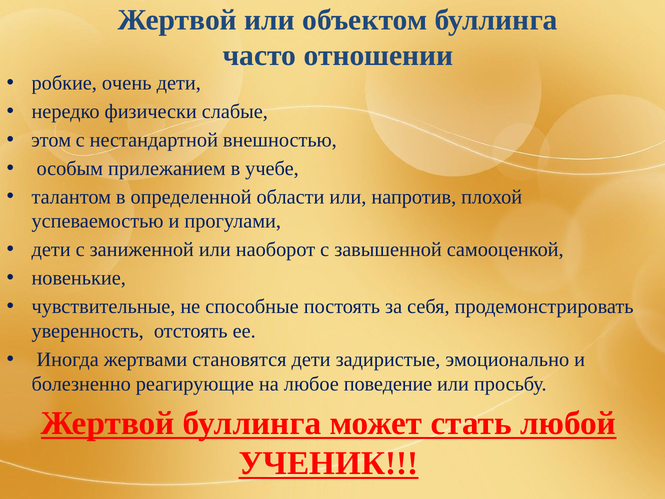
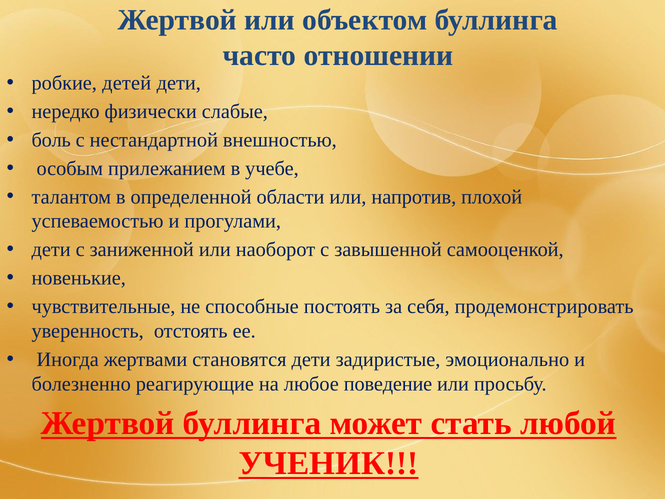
очень: очень -> детей (127, 83)
этом: этом -> боль (51, 140)
